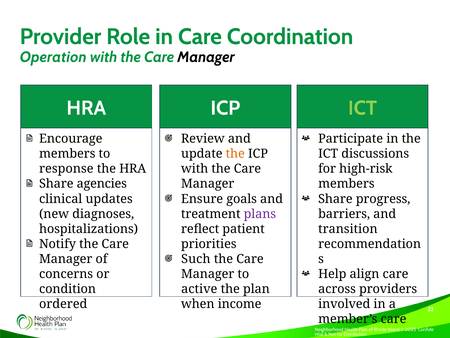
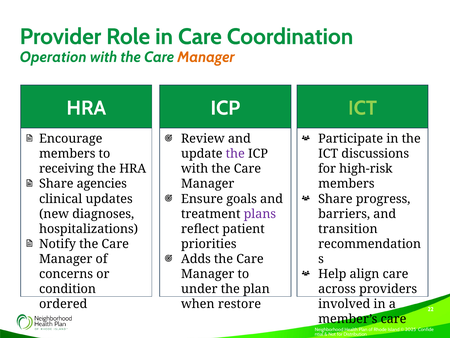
Manager colour: black -> orange (206, 57)
the colour: orange -> purple (235, 154)
response: response -> receiving (66, 169)
Such: Such -> Adds (196, 259)
active: active -> under (199, 289)
income: income -> restore (240, 304)
